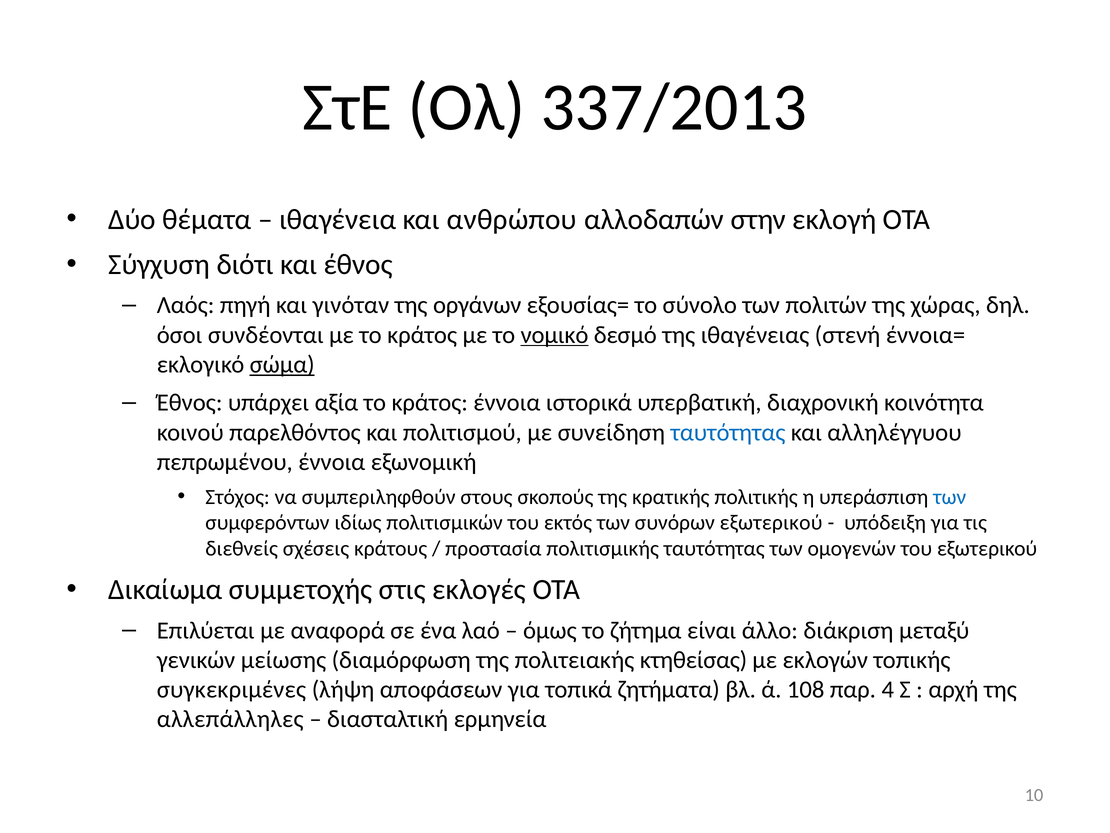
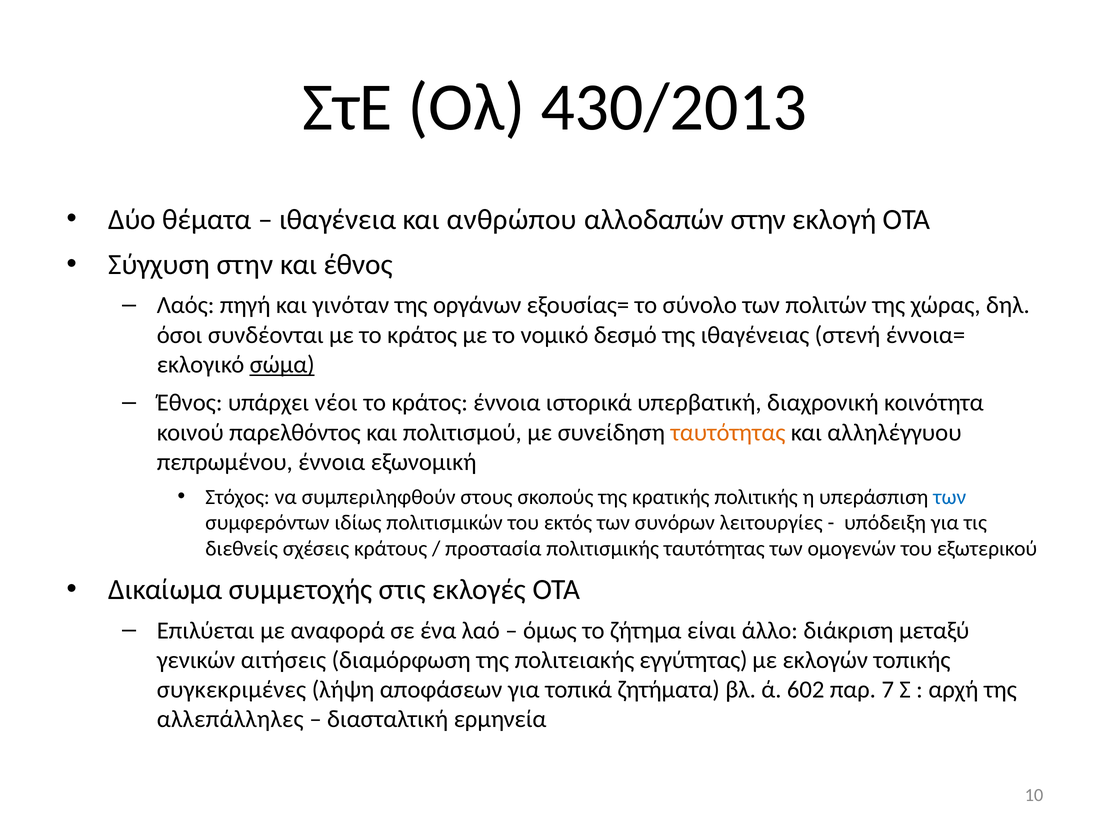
337/2013: 337/2013 -> 430/2013 (674, 107)
Σύγχυση διότι: διότι -> στην (245, 264)
νομικό underline: present -> none (555, 335)
αξία: αξία -> νέοι (336, 403)
ταυτότητας colour: blue -> orange (728, 432)
συνόρων εξωτερικού: εξωτερικού -> λειτουργίες (771, 523)
μείωσης: μείωσης -> αιτήσεις (283, 660)
κτηθείσας: κτηθείσας -> εγγύτητας (693, 660)
108: 108 -> 602 (806, 689)
4: 4 -> 7 (888, 689)
